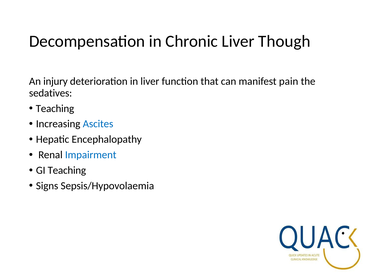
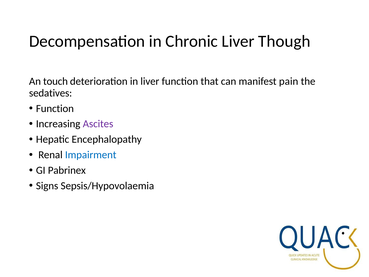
injury: injury -> touch (55, 81)
Teaching: Teaching -> Function (55, 108)
Ascites colour: blue -> purple (98, 124)
GI Teaching: Teaching -> Pabrinex (67, 170)
